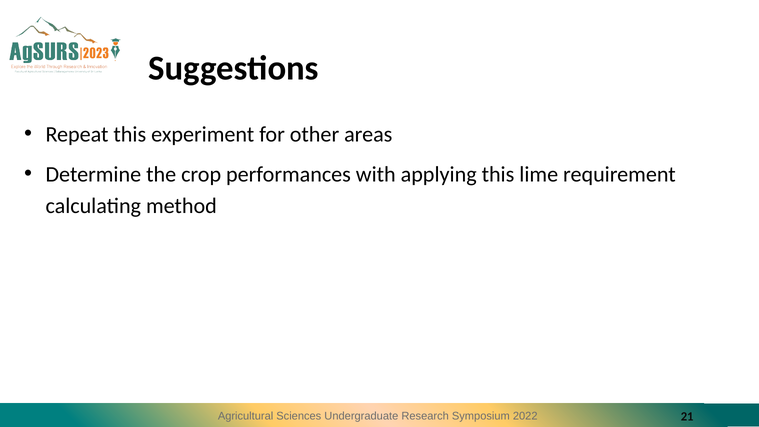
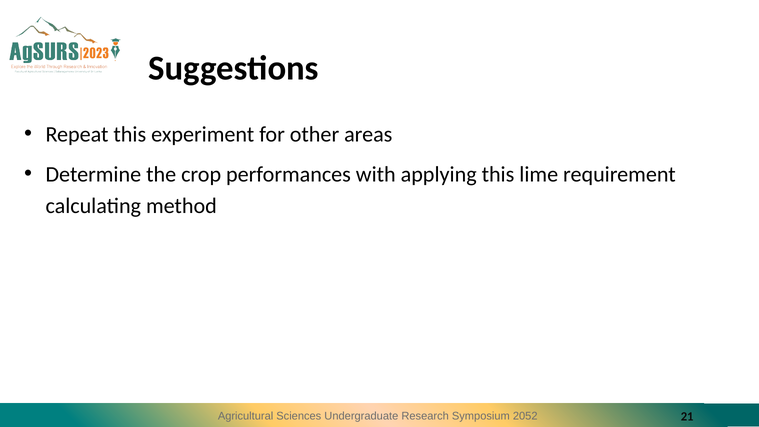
2022: 2022 -> 2052 (525, 416)
